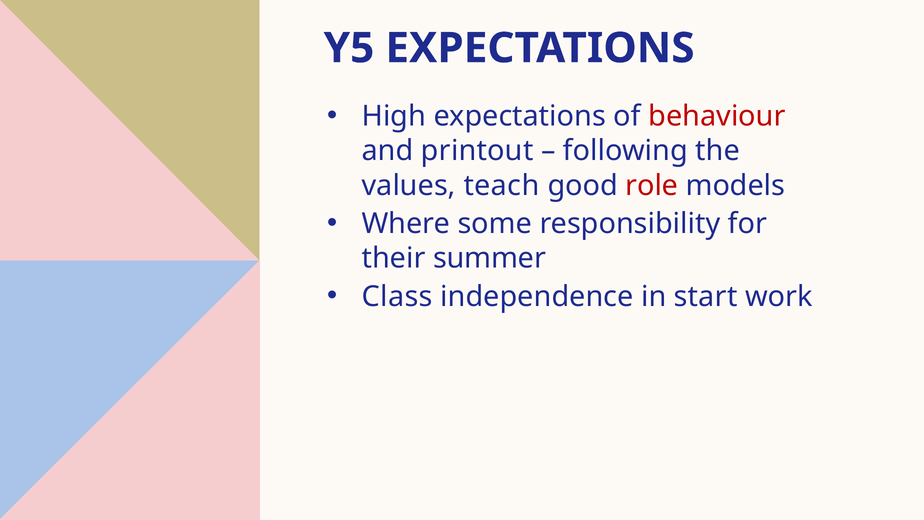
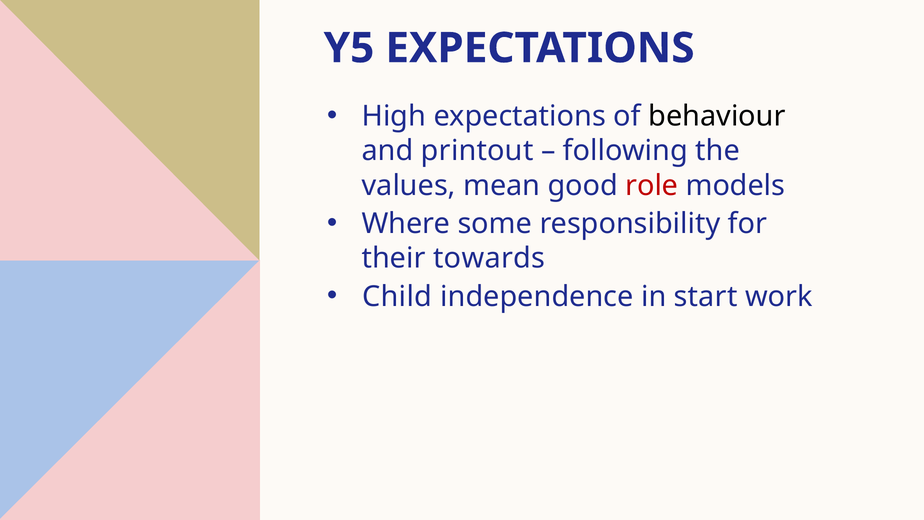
behaviour colour: red -> black (717, 116)
teach: teach -> mean (502, 185)
summer: summer -> towards (489, 258)
Class: Class -> Child (397, 296)
